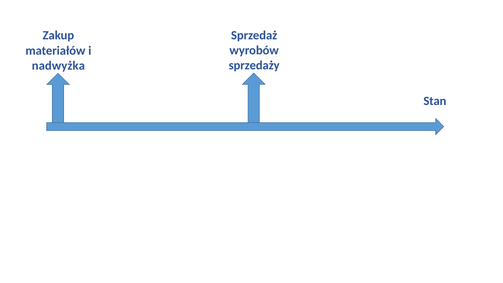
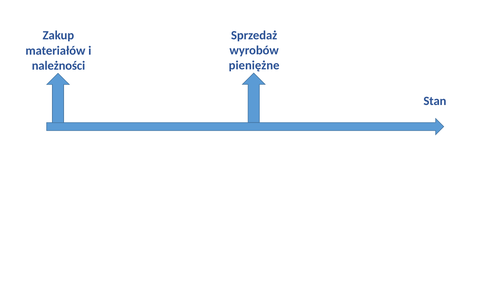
sprzedaży: sprzedaży -> pieniężne (254, 65)
nadwyżka: nadwyżka -> należności (58, 66)
